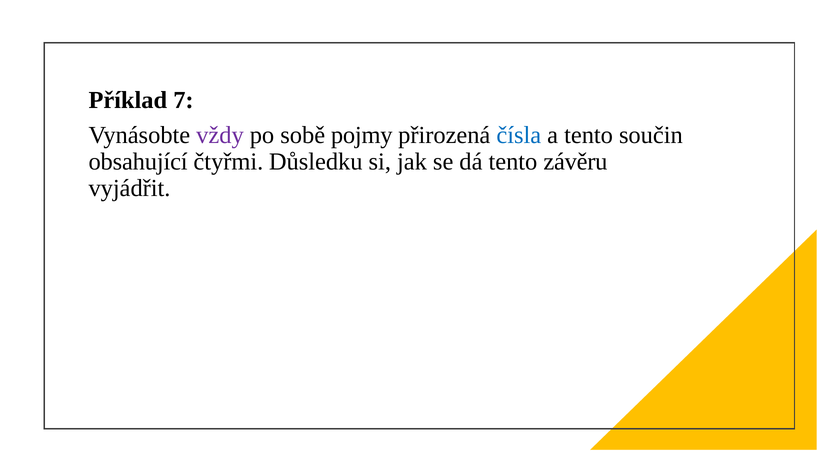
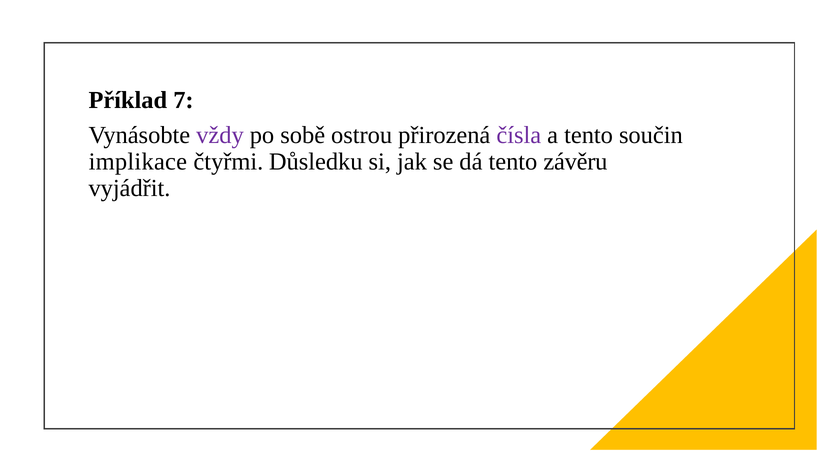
pojmy: pojmy -> ostrou (362, 135)
čísla colour: blue -> purple (519, 135)
obsahující: obsahující -> implikace (138, 162)
